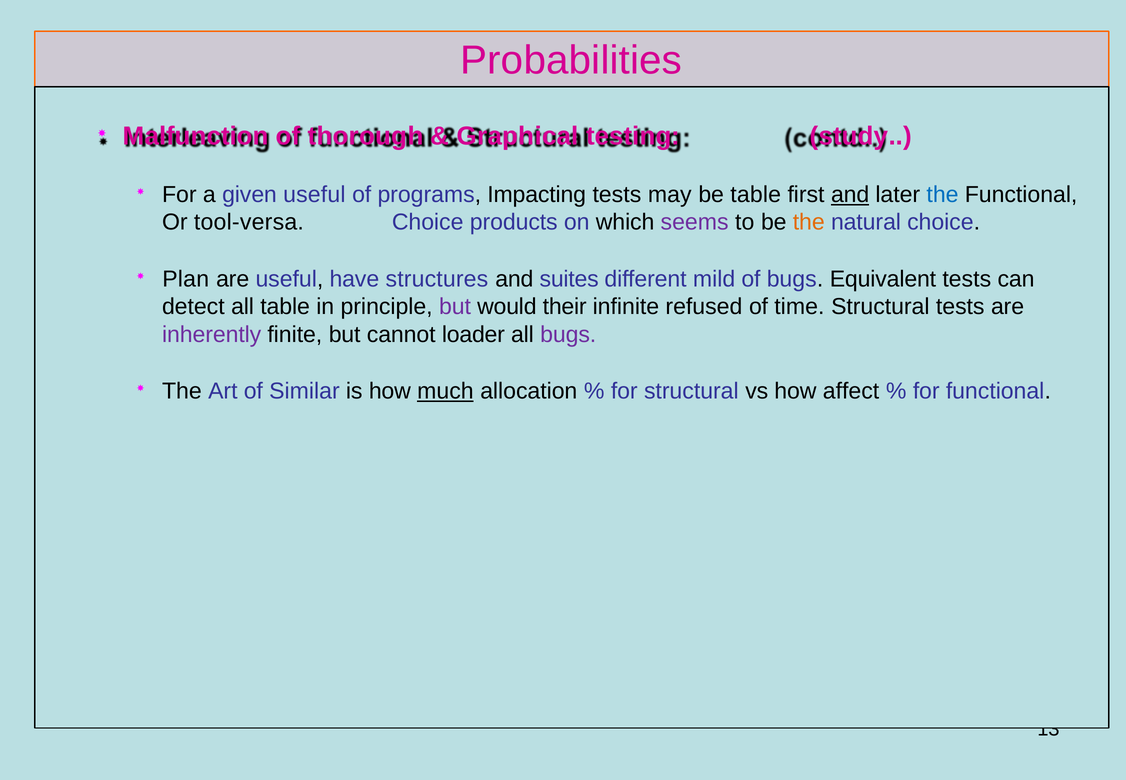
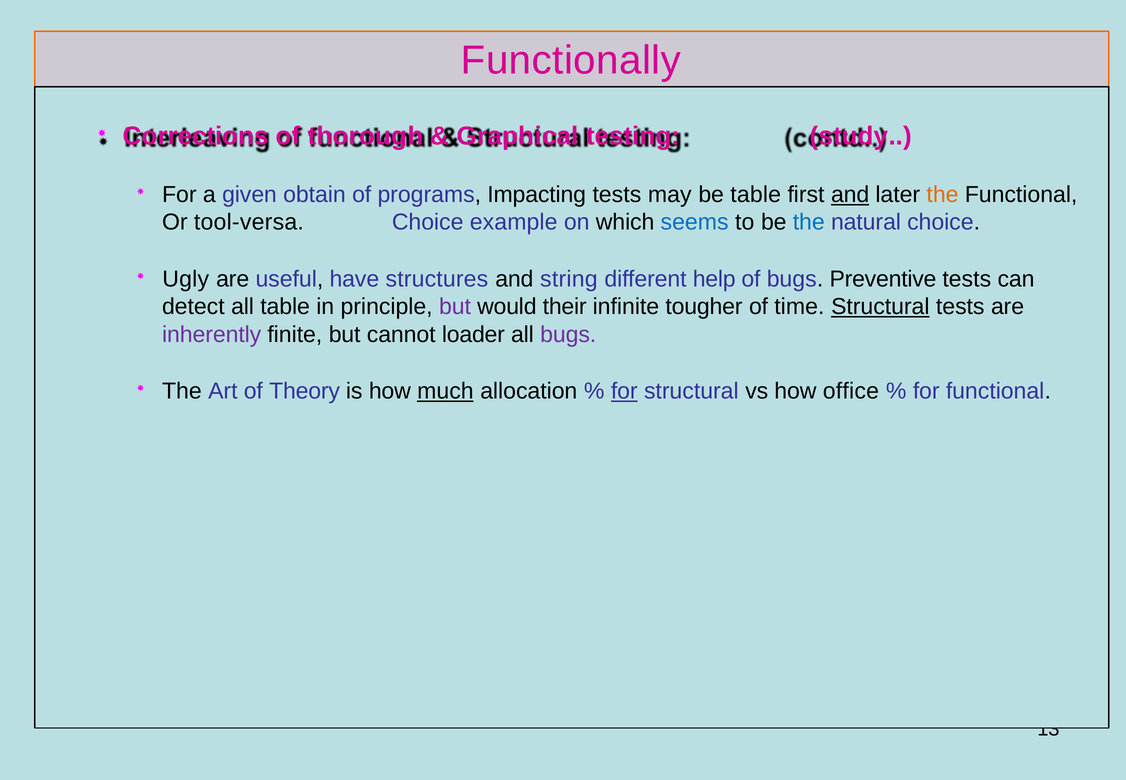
Probabilities: Probabilities -> Functionally (571, 61)
Malfunction: Malfunction -> Corrections (196, 136)
given useful: useful -> obtain (314, 195)
the colour: blue -> orange (943, 195)
products: products -> example (514, 222)
seems colour: purple -> blue (695, 222)
the colour: orange -> blue (809, 222)
Plan: Plan -> Ugly (186, 279)
suites: suites -> string (569, 279)
mild: mild -> help (714, 279)
Equivalent: Equivalent -> Preventive (883, 279)
refused: refused -> tougher (704, 307)
Structural underline: none -> present (880, 307)
Similar: Similar -> Theory (305, 391)
for underline: none -> present (624, 391)
affect: affect -> office (851, 391)
